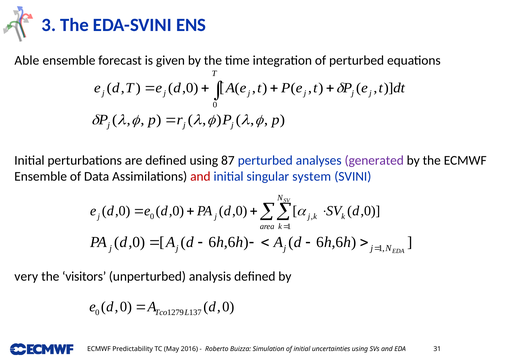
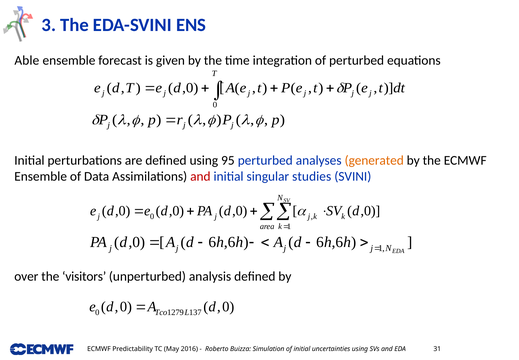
87: 87 -> 95 (228, 160)
generated colour: purple -> orange (374, 160)
system: system -> studies (312, 176)
very: very -> over (26, 276)
